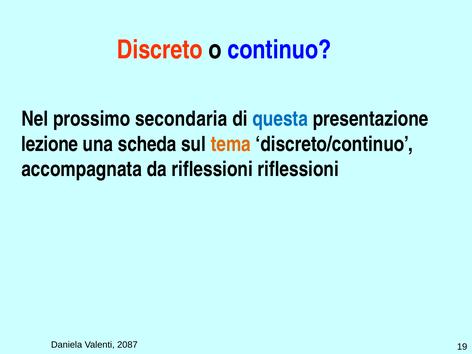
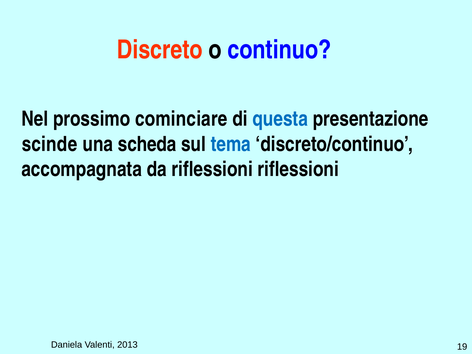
secondaria: secondaria -> cominciare (181, 119)
lezione: lezione -> scinde (49, 144)
tema colour: orange -> blue (231, 144)
2087: 2087 -> 2013 (127, 345)
